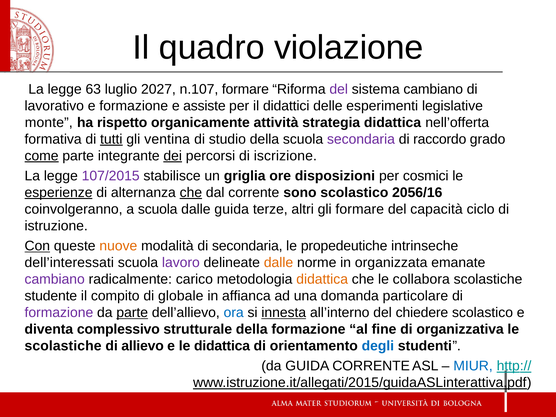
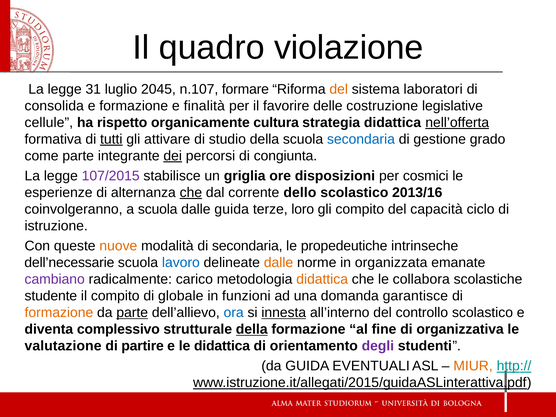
63: 63 -> 31 (93, 89)
2027: 2027 -> 2045 (158, 89)
del colour: purple -> orange (339, 89)
sistema cambiano: cambiano -> laboratori (433, 89)
lavorativo: lavorativo -> consolida (54, 106)
assiste: assiste -> finalità (204, 106)
didattici: didattici -> favorire (286, 106)
esperimenti: esperimenti -> costruzione (382, 106)
monte: monte -> cellule (49, 123)
attività: attività -> cultura (276, 123)
nell’offerta underline: none -> present (457, 123)
ventina: ventina -> attivare (167, 139)
secondaria colour: purple -> blue (361, 139)
raccordo: raccordo -> gestione (440, 139)
come underline: present -> none (42, 156)
iscrizione: iscrizione -> congiunta (285, 156)
esperienze underline: present -> none (59, 193)
sono: sono -> dello (300, 193)
2056/16: 2056/16 -> 2013/16 (417, 193)
altri: altri -> loro (303, 209)
gli formare: formare -> compito (360, 209)
Con underline: present -> none (37, 246)
dell’interessati: dell’interessati -> dell’necessarie (69, 263)
lavoro colour: purple -> blue (181, 263)
affianca: affianca -> funzioni (246, 296)
particolare: particolare -> garantisce (415, 296)
formazione colour: purple -> orange (59, 313)
chiedere: chiedere -> controllo (422, 313)
della underline: none -> present (252, 329)
scolastiche: scolastiche -> valutazione (63, 346)
allievo: allievo -> partire (143, 346)
degli colour: blue -> purple (378, 346)
GUIDA CORRENTE: CORRENTE -> EVENTUALI (371, 366)
MIUR colour: blue -> orange (473, 366)
